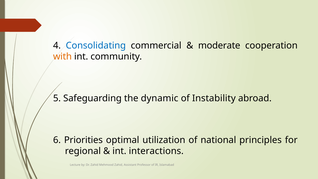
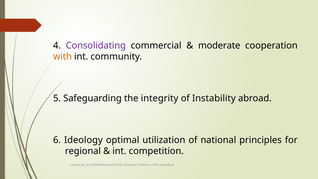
Consolidating colour: blue -> purple (96, 45)
dynamic: dynamic -> integrity (160, 98)
Priorities: Priorities -> Ideology (83, 140)
interactions: interactions -> competition (156, 151)
